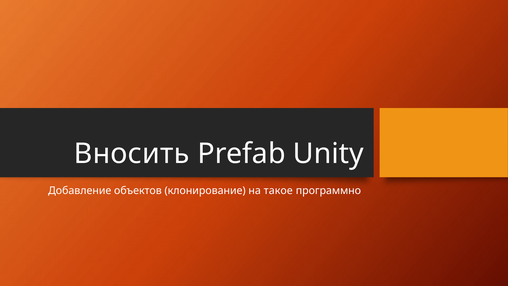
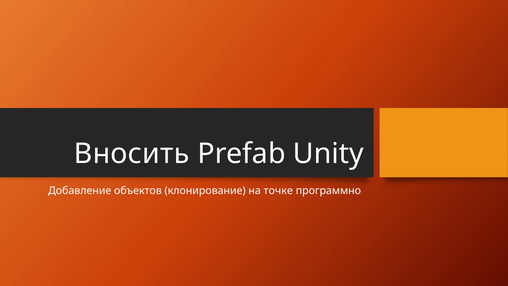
такое: такое -> точке (278, 191)
